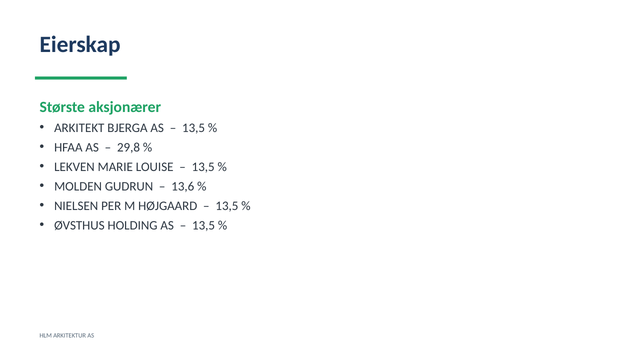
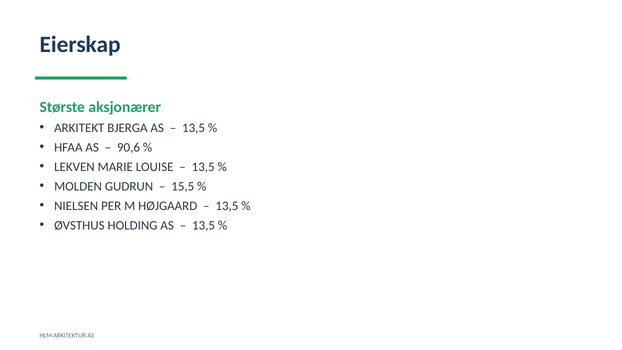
29,8: 29,8 -> 90,6 (128, 147)
13,6: 13,6 -> 15,5 (183, 186)
